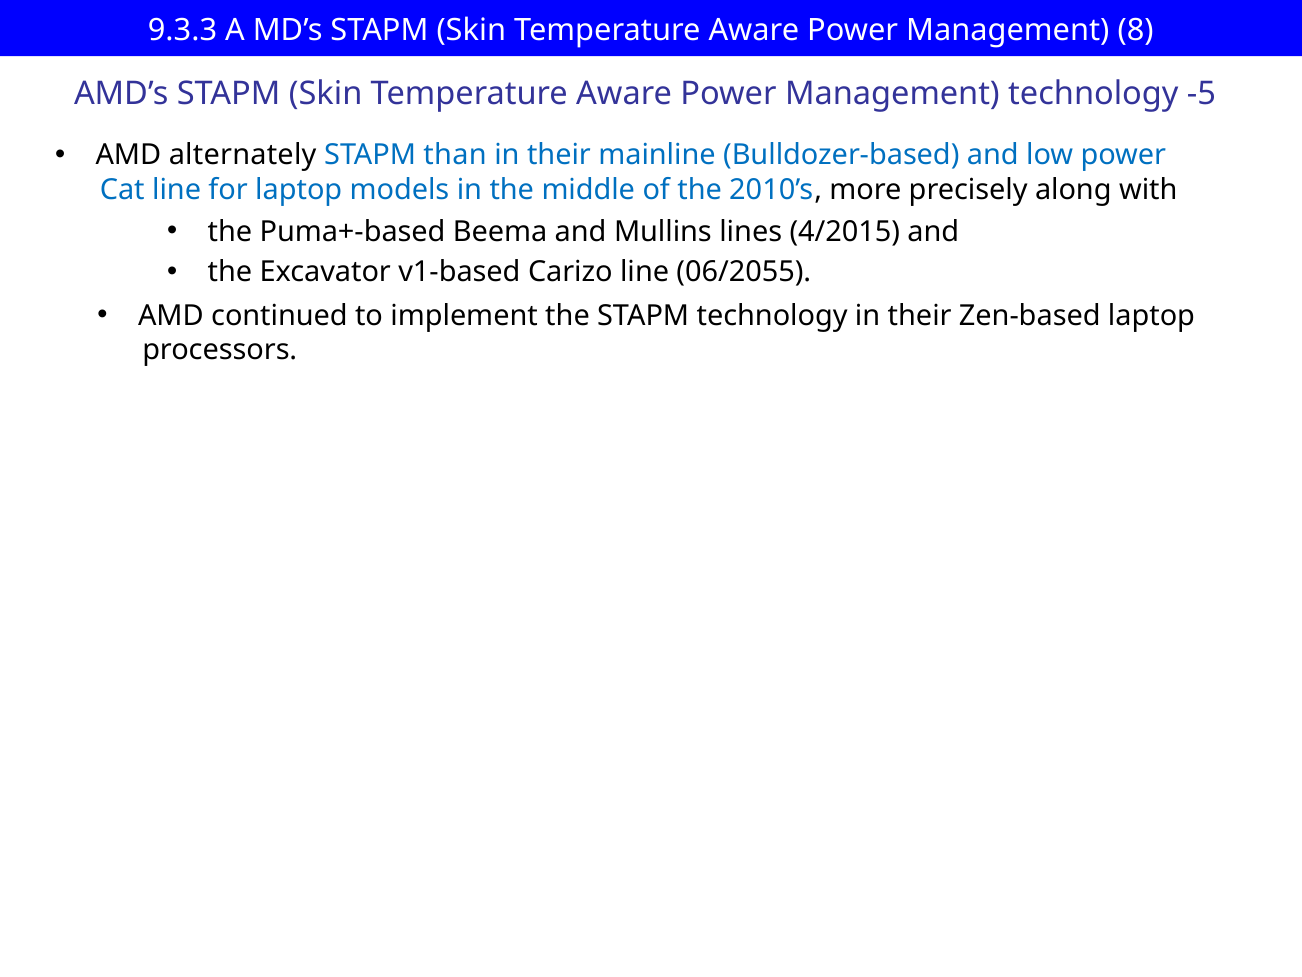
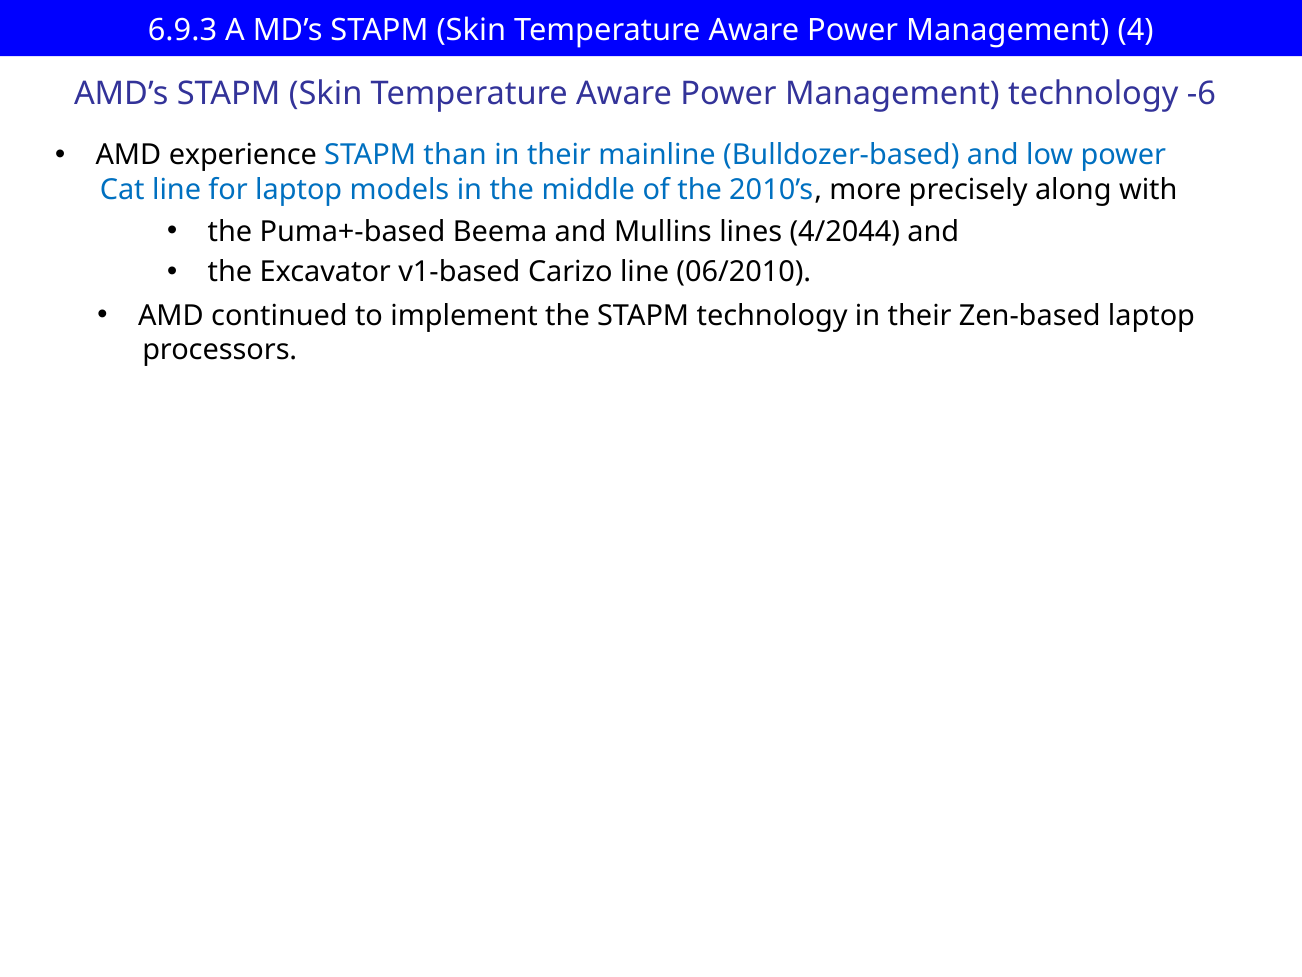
9.3.3: 9.3.3 -> 6.9.3 (183, 30)
8: 8 -> 4 (1136, 30)
-5: -5 -> -6 (1201, 93)
alternately: alternately -> experience (243, 155)
4/2015: 4/2015 -> 4/2044 (845, 232)
06/2055: 06/2055 -> 06/2010 (744, 272)
